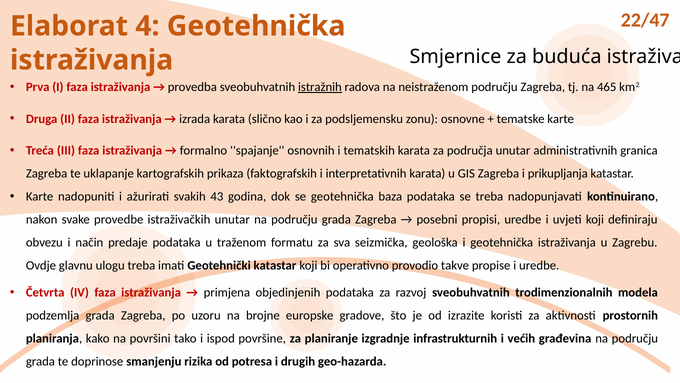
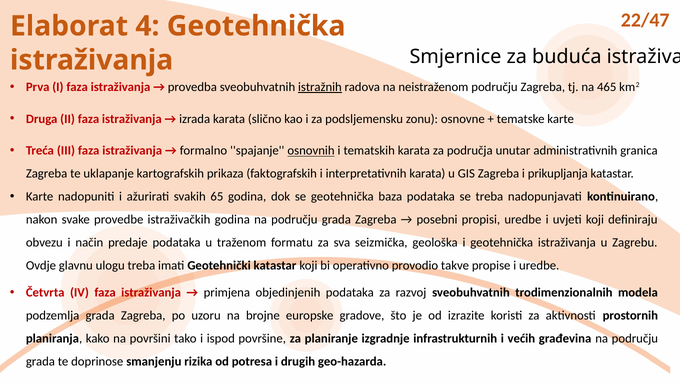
osnovnih underline: none -> present (311, 151)
43: 43 -> 65 (217, 196)
istraživačkih unutar: unutar -> godina (232, 219)
